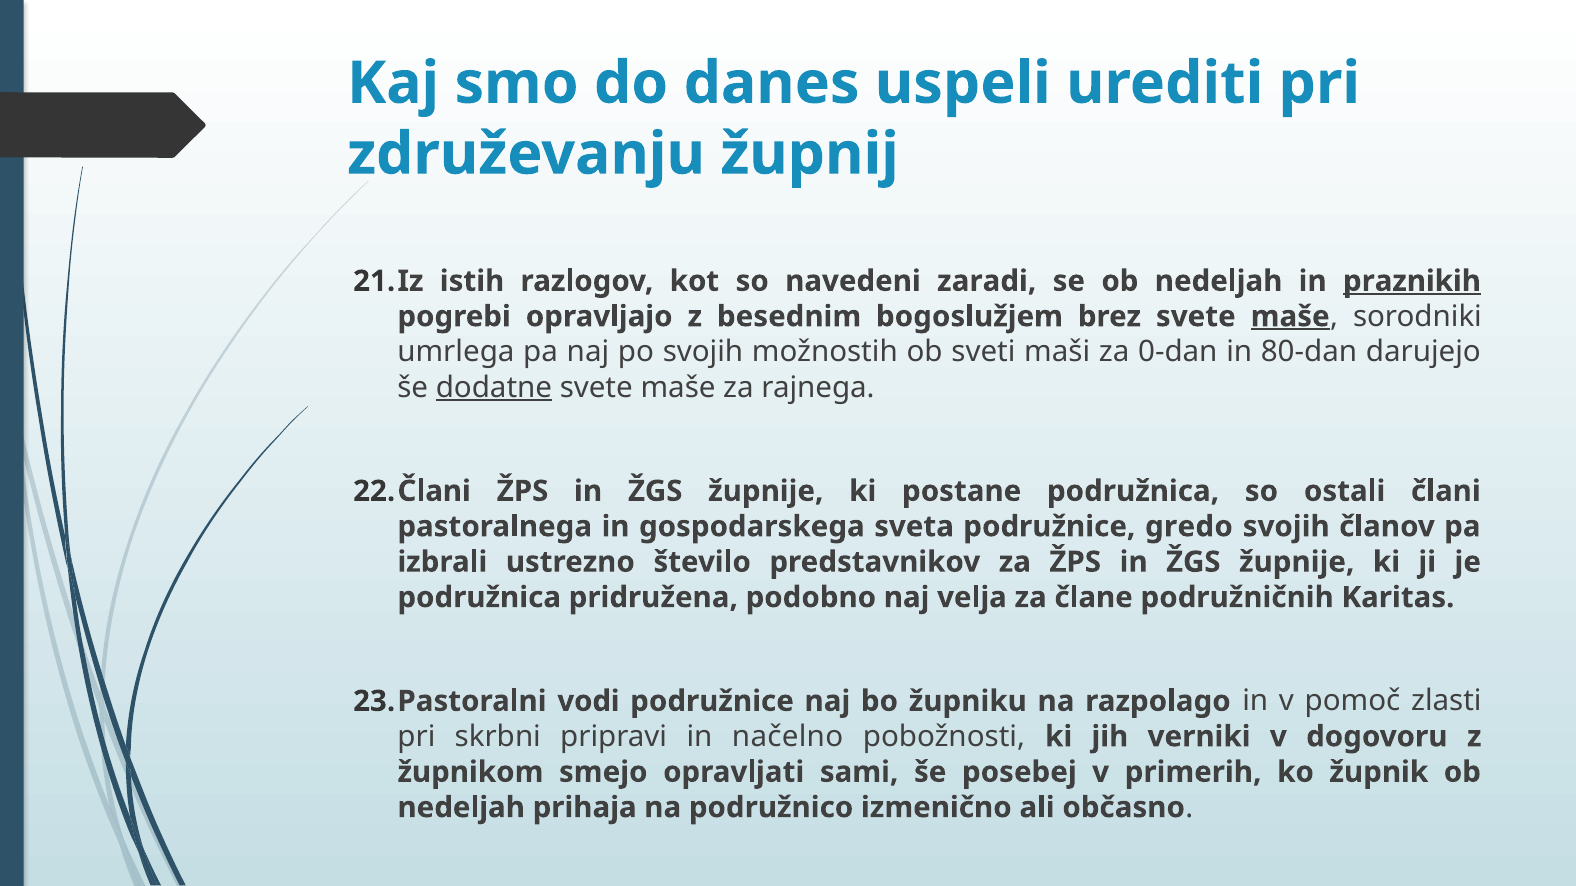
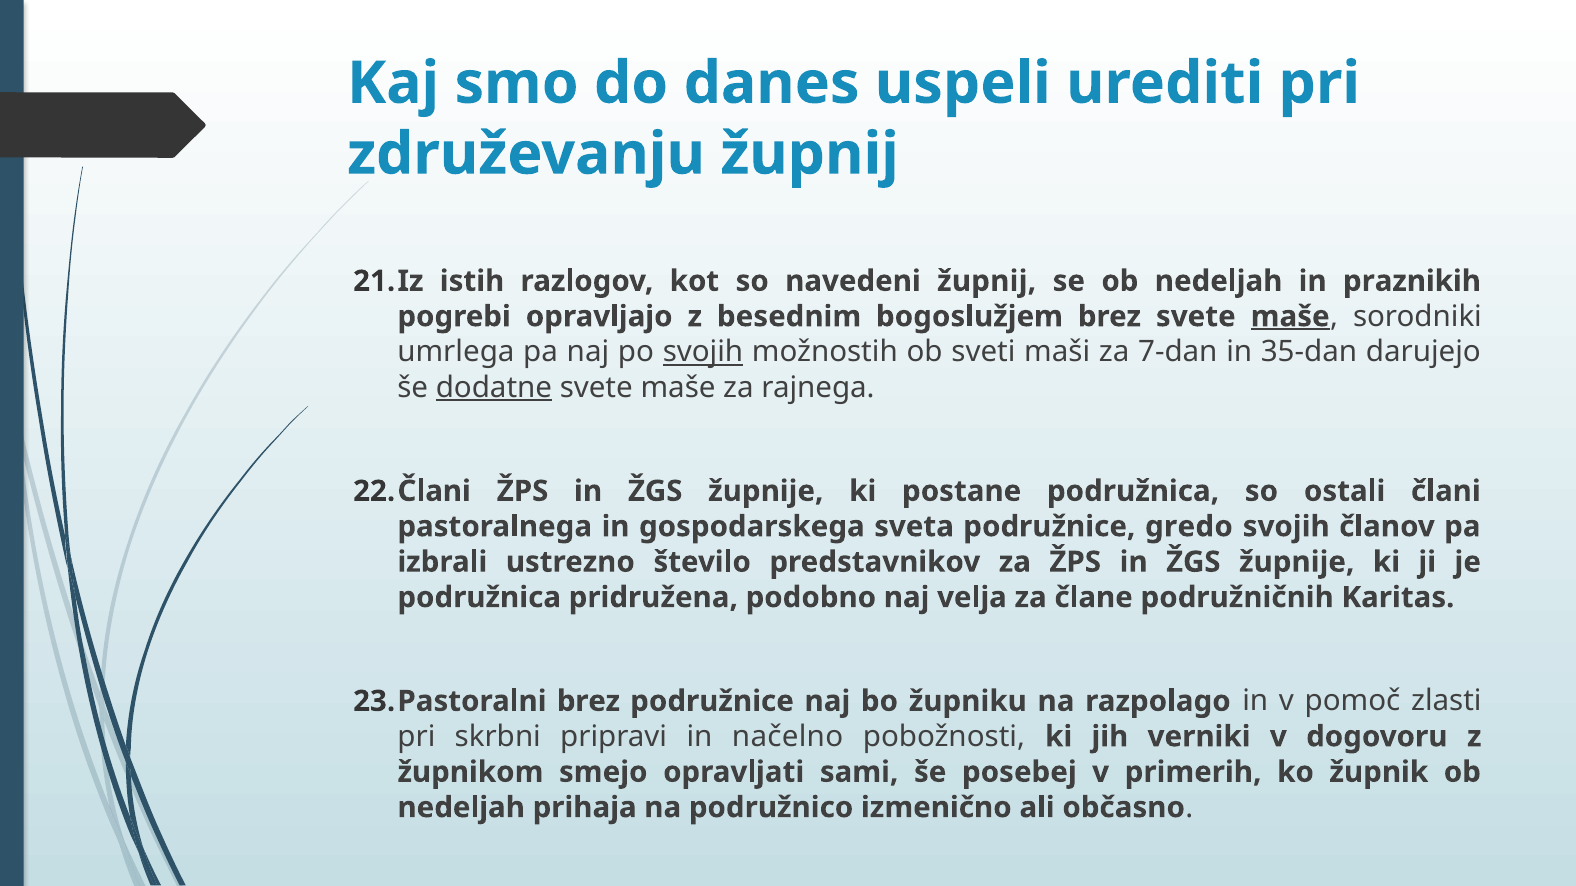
navedeni zaradi: zaradi -> župnij (987, 281)
praznikih underline: present -> none (1412, 281)
svojih underline: none -> present (703, 352)
0-dan: 0-dan -> 7-dan (1178, 352)
80-dan: 80-dan -> 35-dan (1309, 352)
vodi: vodi -> brez (589, 702)
